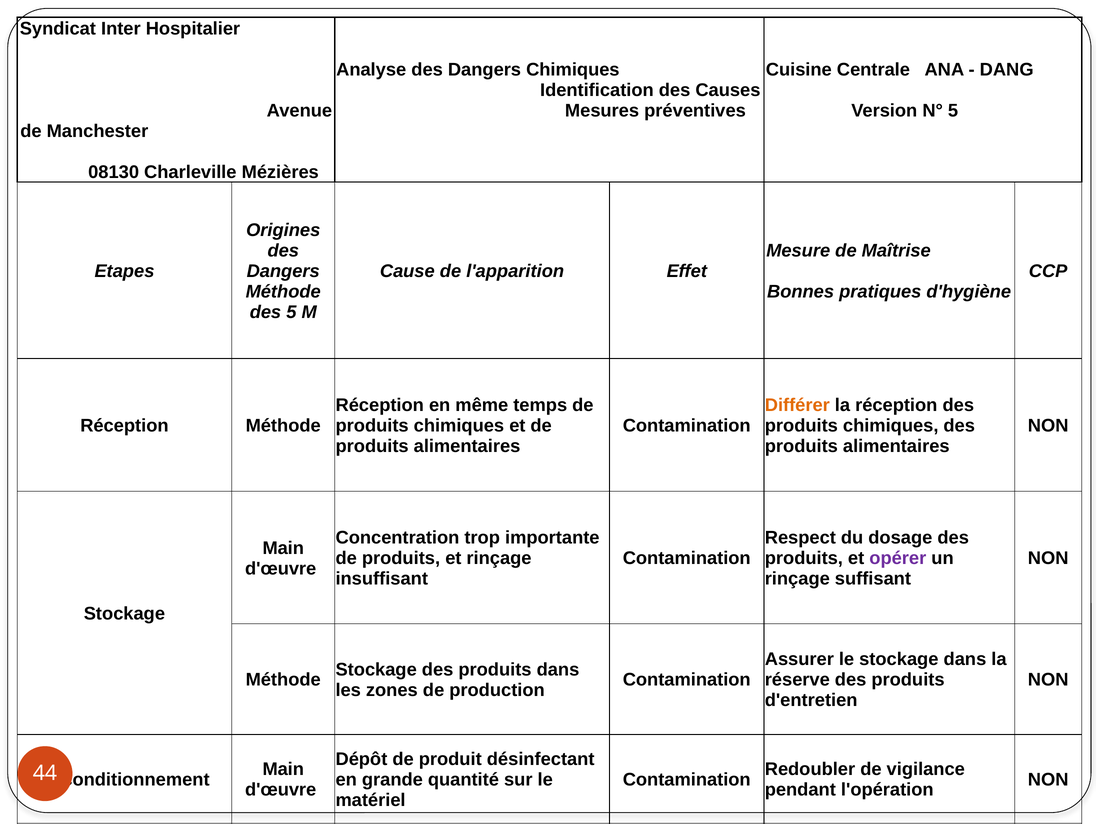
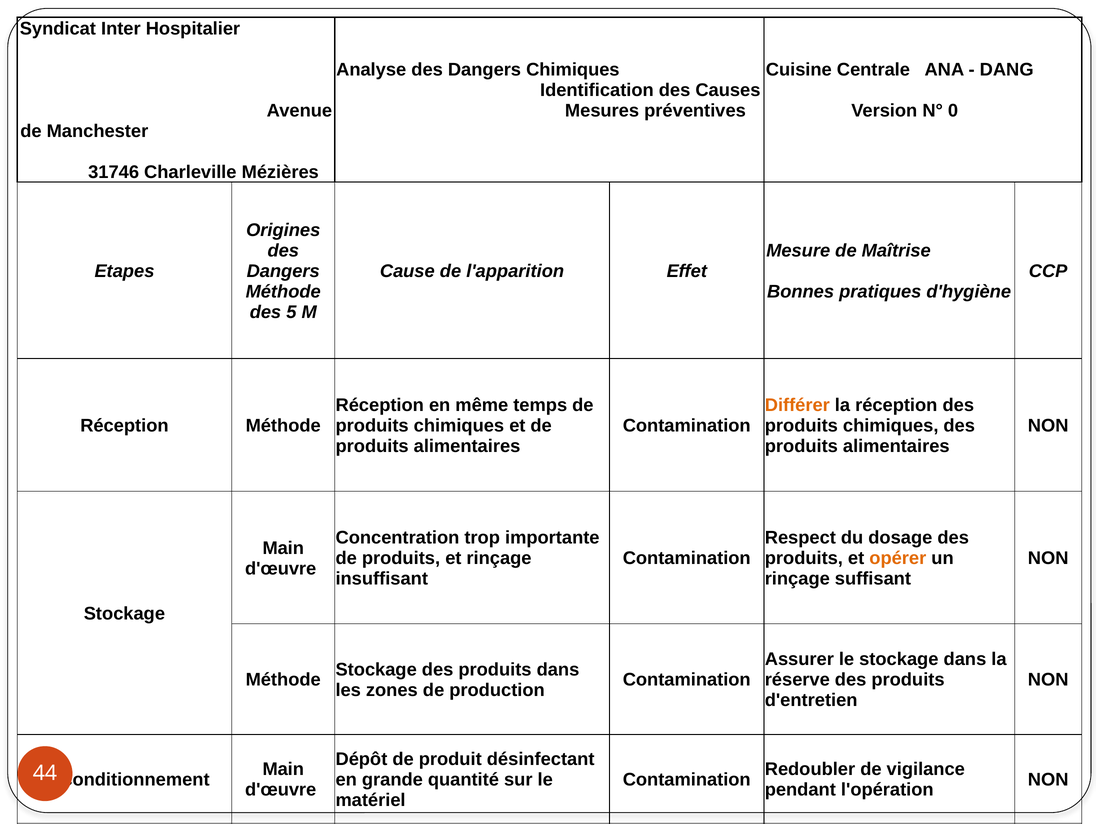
N° 5: 5 -> 0 (953, 111)
08130: 08130 -> 31746 (114, 172)
opérer colour: purple -> orange (898, 558)
